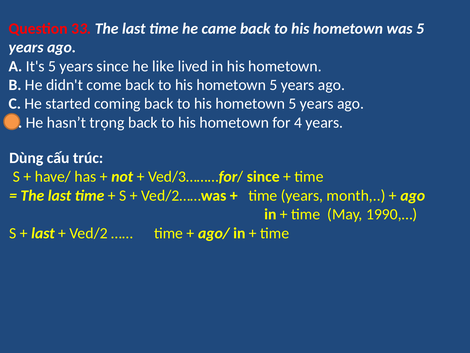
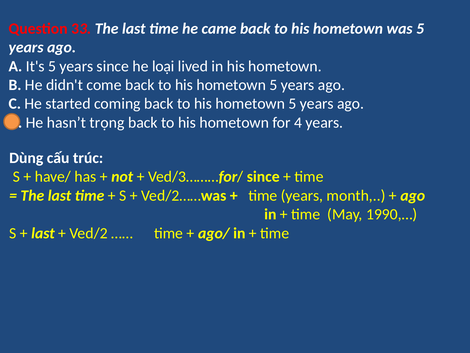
like: like -> loại (163, 66)
